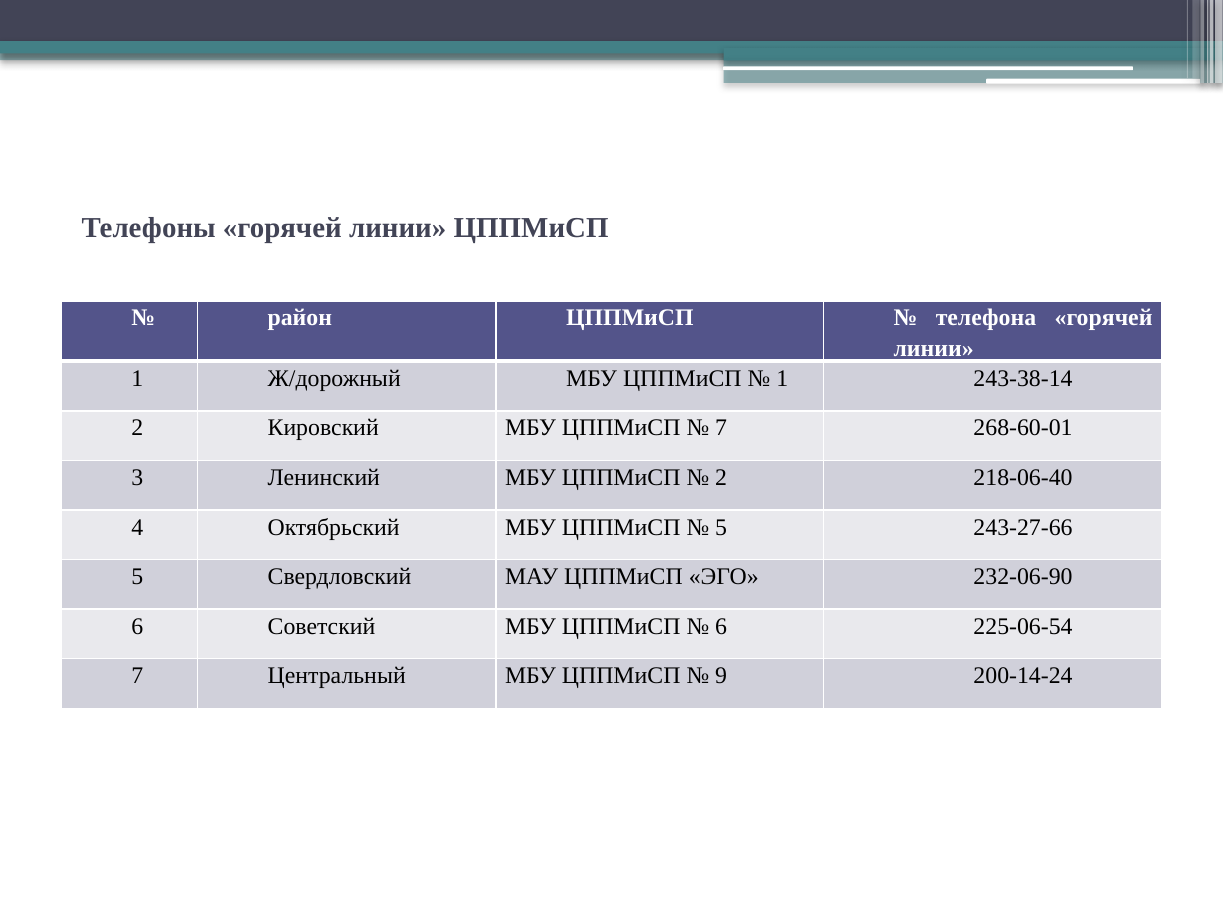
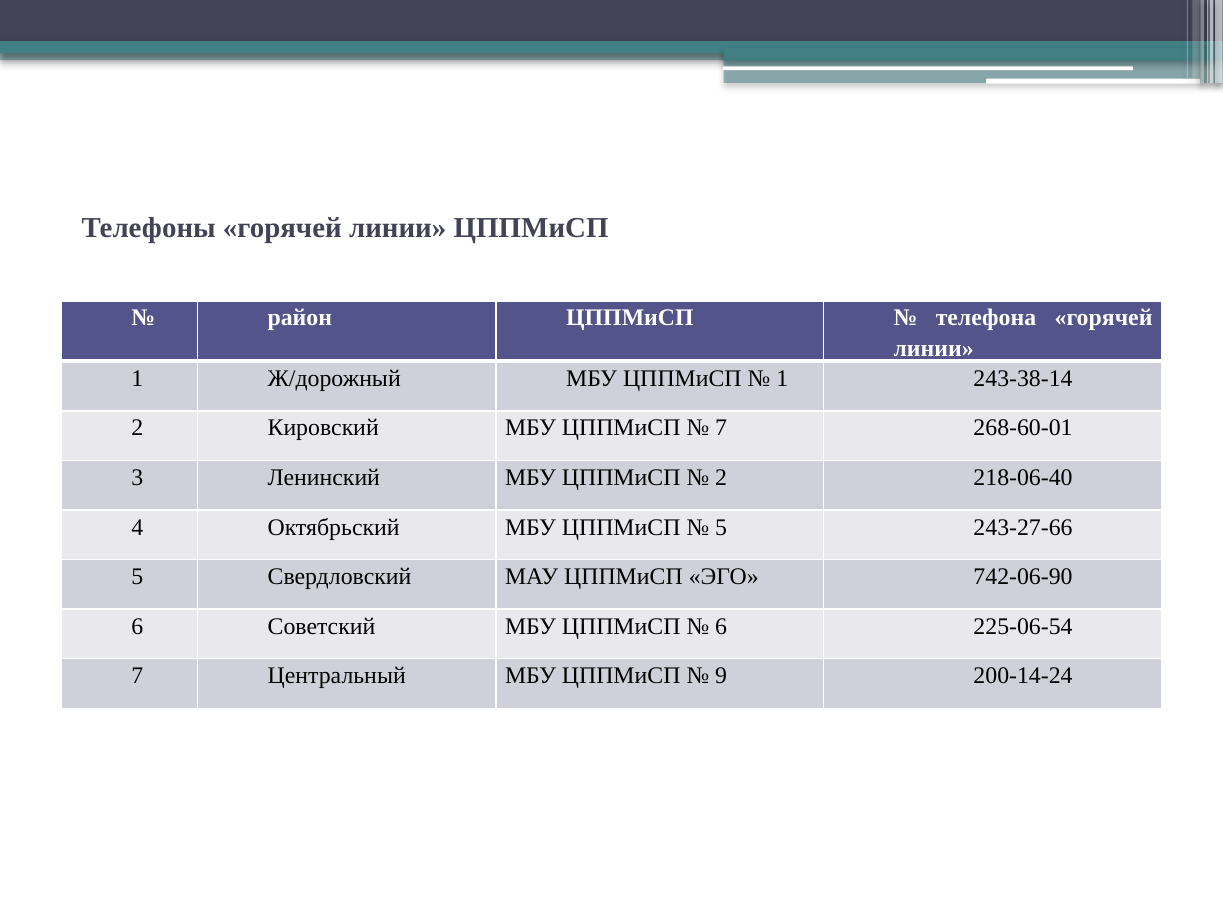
232-06-90: 232-06-90 -> 742-06-90 (1023, 577)
